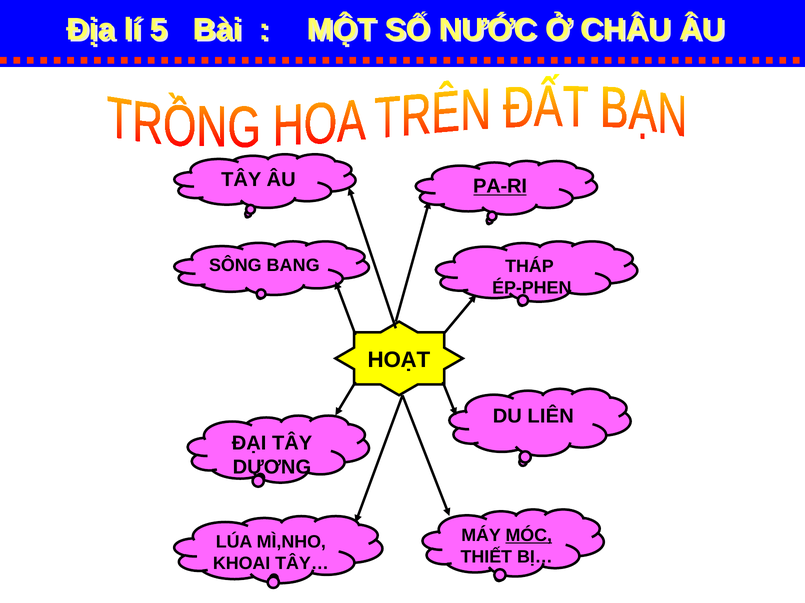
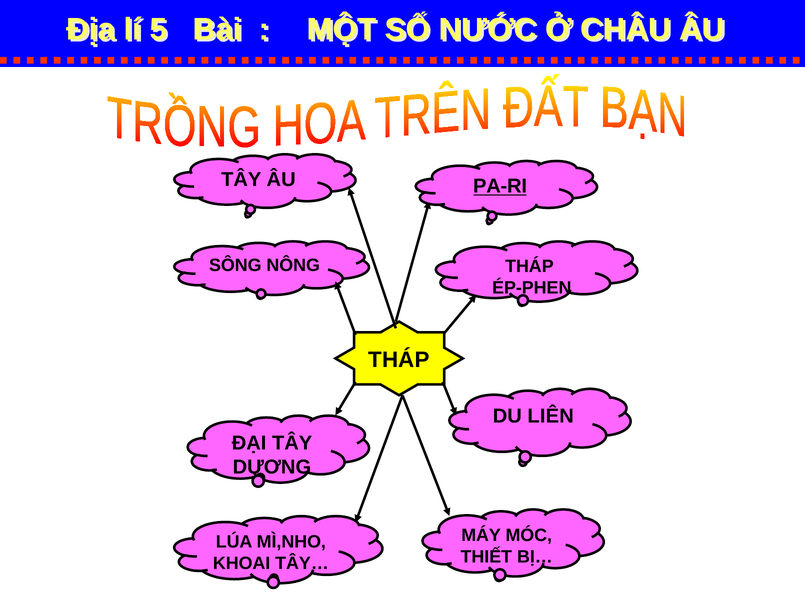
BANG: BANG -> NÔNG (293, 266)
HOẠT: HOẠT -> THÁP (399, 360)
MÓC underline: present -> none (529, 536)
